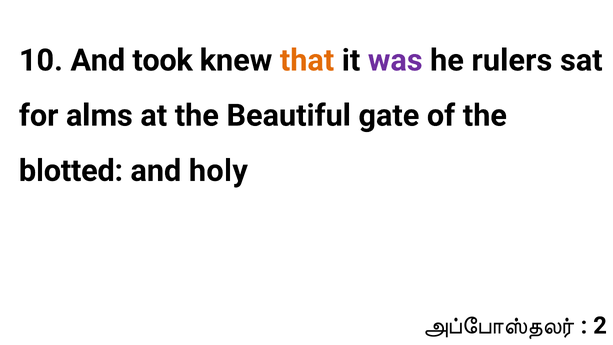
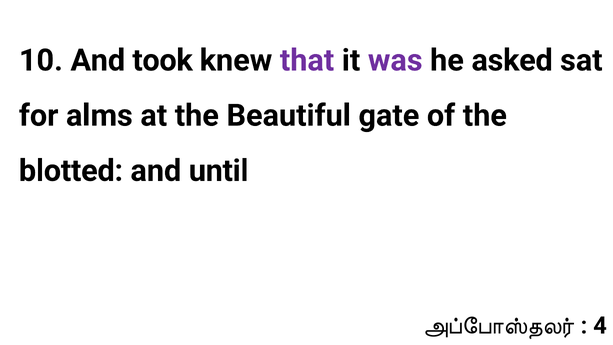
that colour: orange -> purple (307, 60)
rulers: rulers -> asked (512, 60)
holy: holy -> until (219, 171)
2: 2 -> 4 (600, 326)
